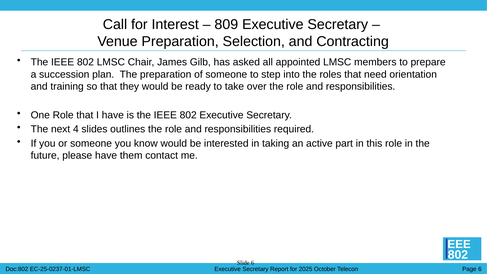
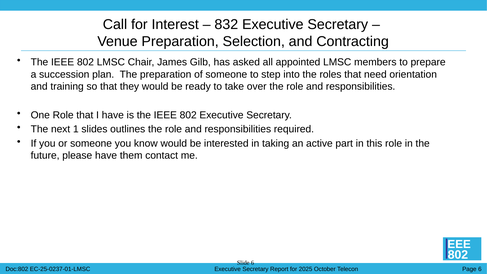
809: 809 -> 832 (226, 24)
4: 4 -> 1 (76, 129)
